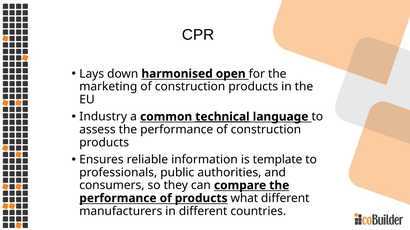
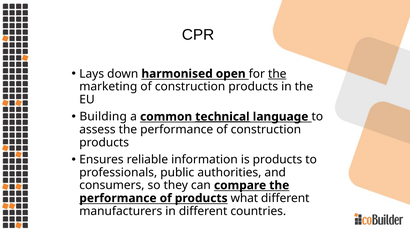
the underline: none -> present (277, 74)
Industry: Industry -> Building (103, 117)
is template: template -> products (278, 160)
